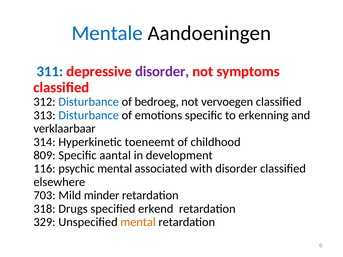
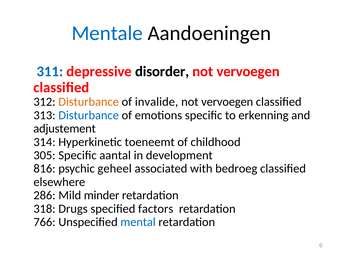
disorder colour: purple -> black (162, 72)
symptoms: symptoms -> vervoegen (248, 72)
Disturbance colour: blue -> orange (89, 102)
bedroeg: bedroeg -> invalide (157, 102)
verklaarbaar: verklaarbaar -> adjustement (65, 129)
809: 809 -> 305 (44, 155)
116: 116 -> 816 (44, 169)
psychic mental: mental -> geheel (115, 169)
with disorder: disorder -> bedroeg (236, 169)
703: 703 -> 286 (44, 196)
erkend: erkend -> factors (156, 209)
329: 329 -> 766 (44, 222)
mental colour: orange -> blue (138, 222)
